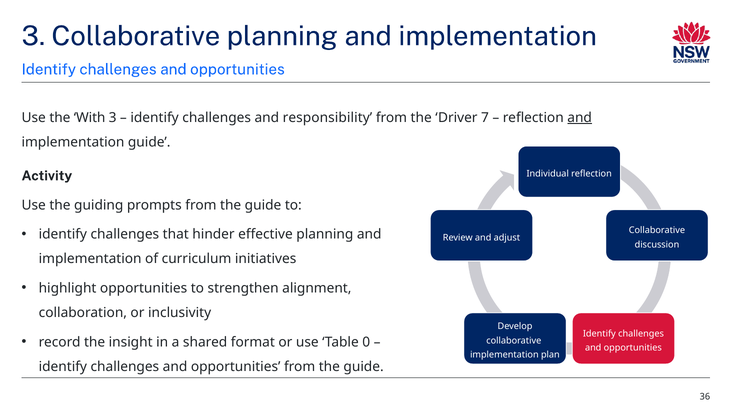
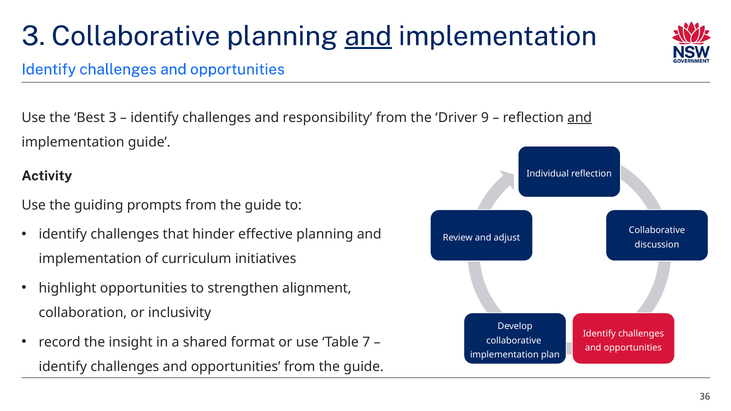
and underline: none -> present (368, 36)
With: With -> Best (90, 118)
7: 7 -> 9 (485, 118)
0: 0 -> 7 (366, 342)
